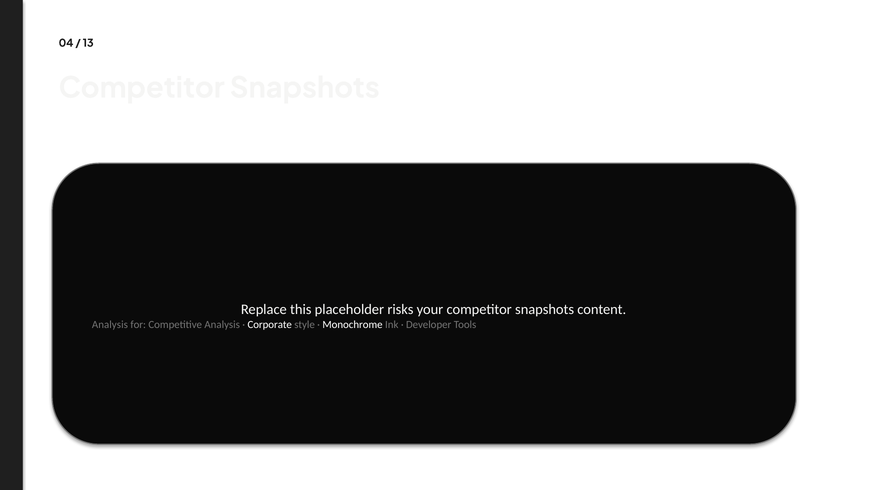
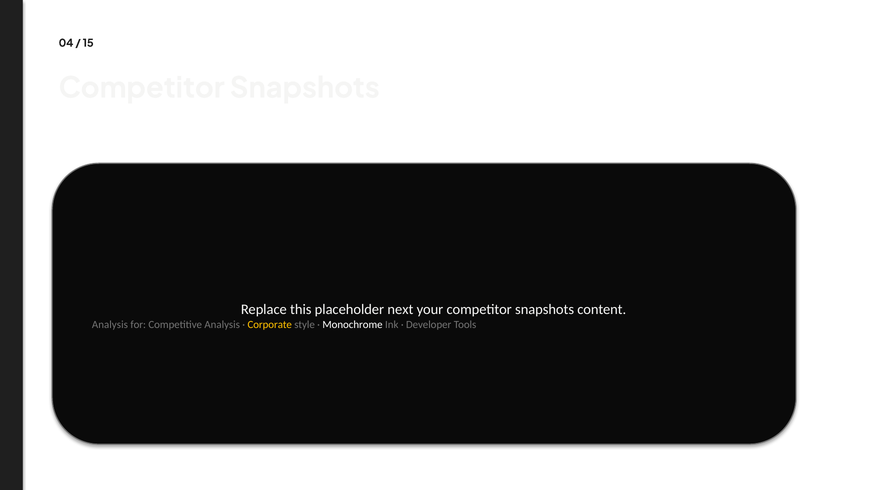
13: 13 -> 15 (88, 43)
risks: risks -> next (400, 309)
Corporate colour: white -> yellow (270, 324)
